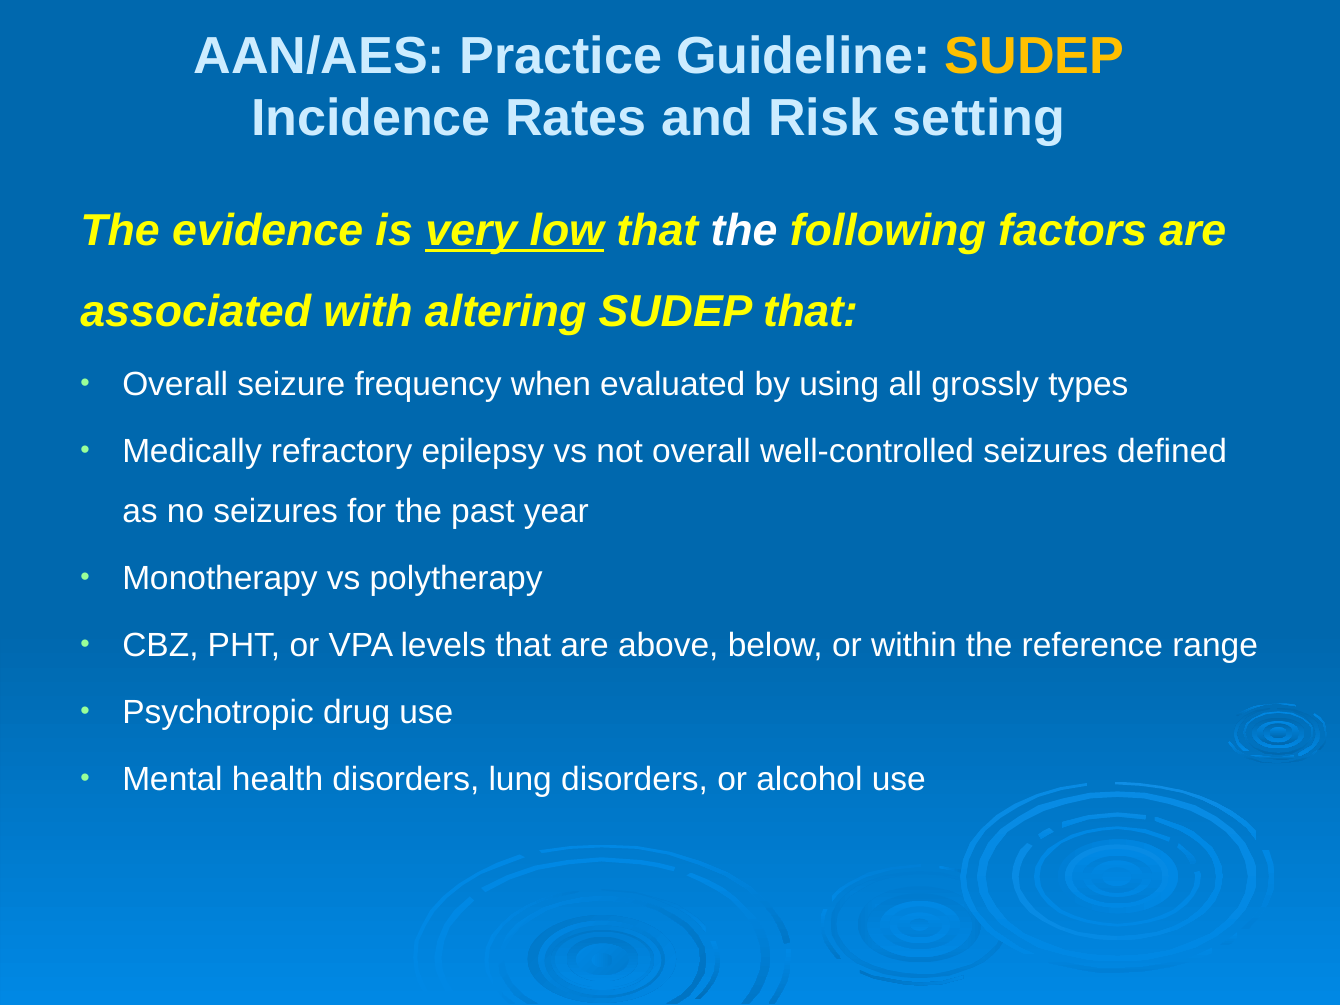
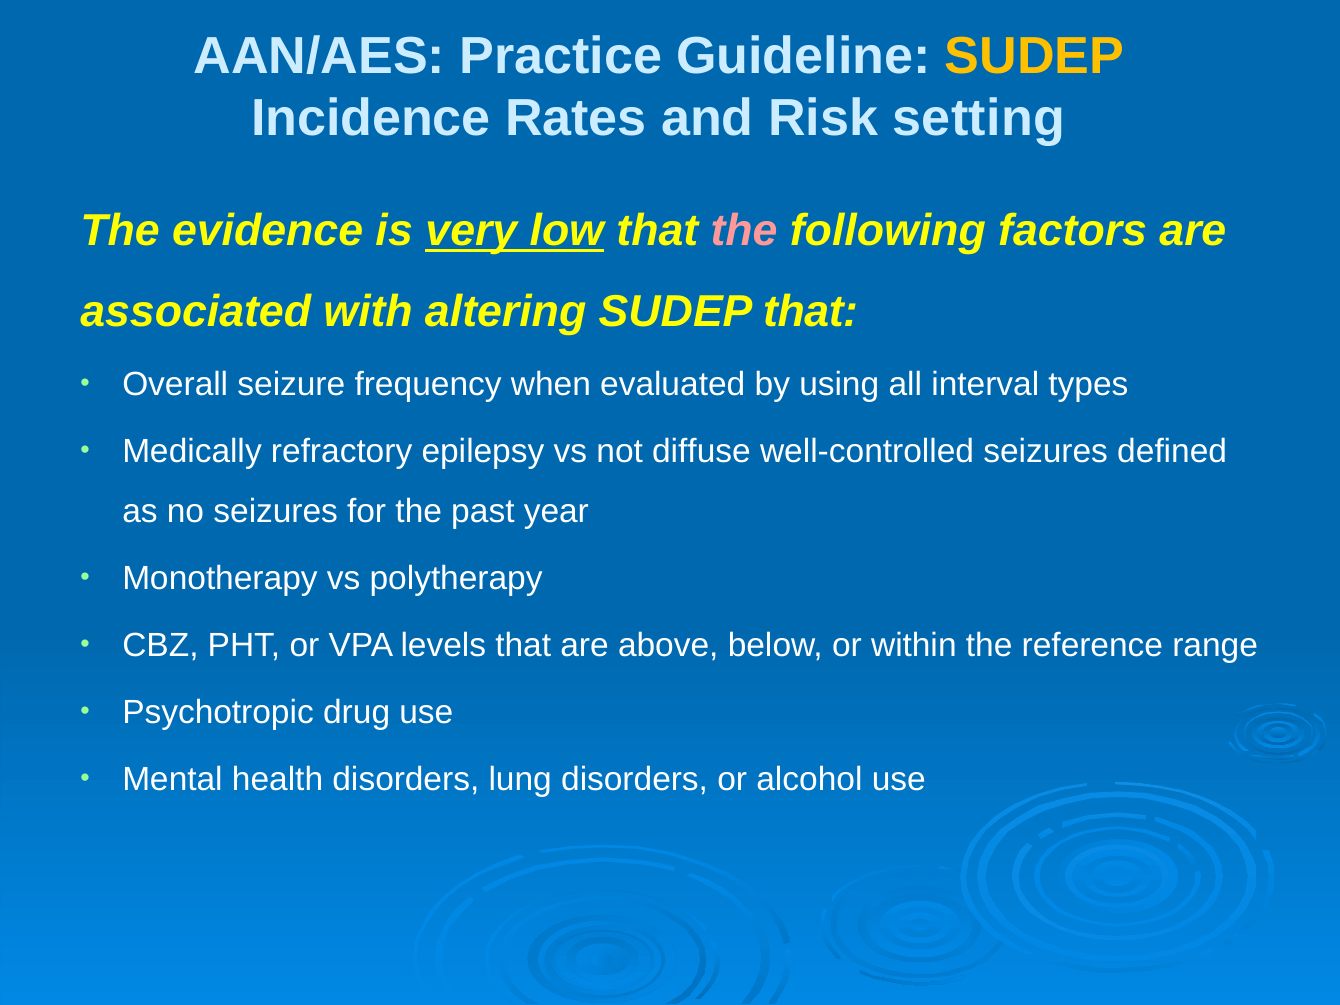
the colour: white -> pink (744, 231)
grossly: grossly -> interval (985, 384)
not overall: overall -> diffuse (701, 451)
